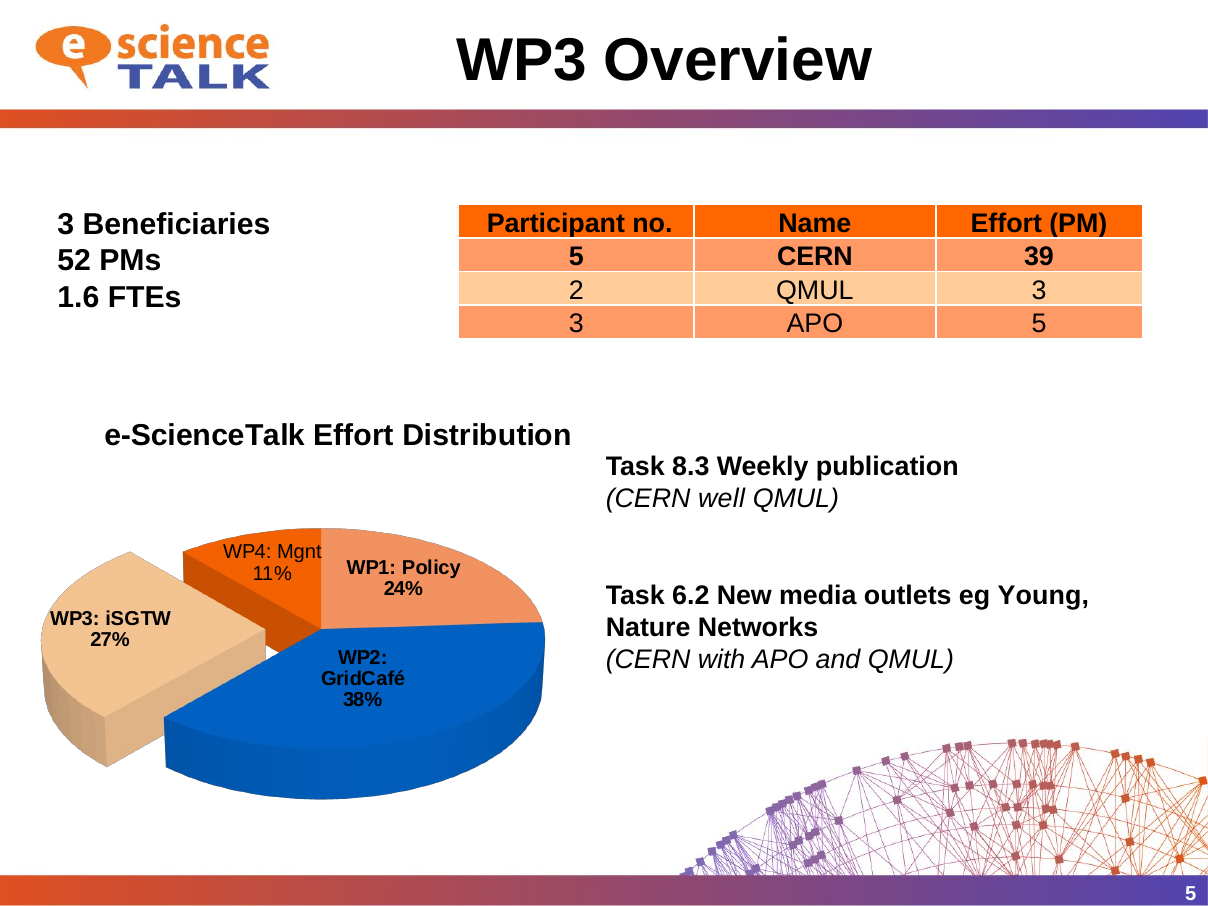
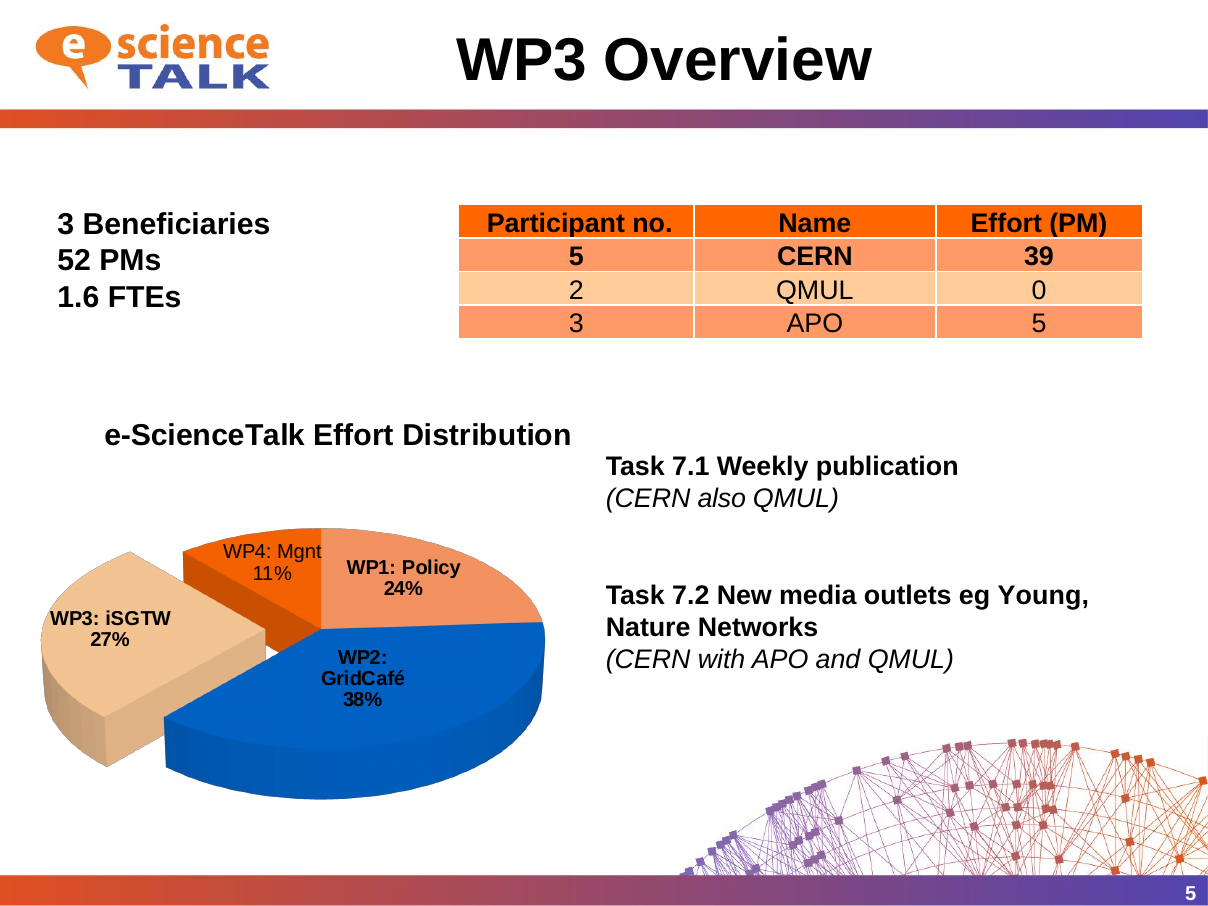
QMUL 3: 3 -> 0 (1039, 290)
8.3: 8.3 -> 7.1 (691, 467)
well: well -> also (722, 499)
6.2: 6.2 -> 7.2 (691, 596)
